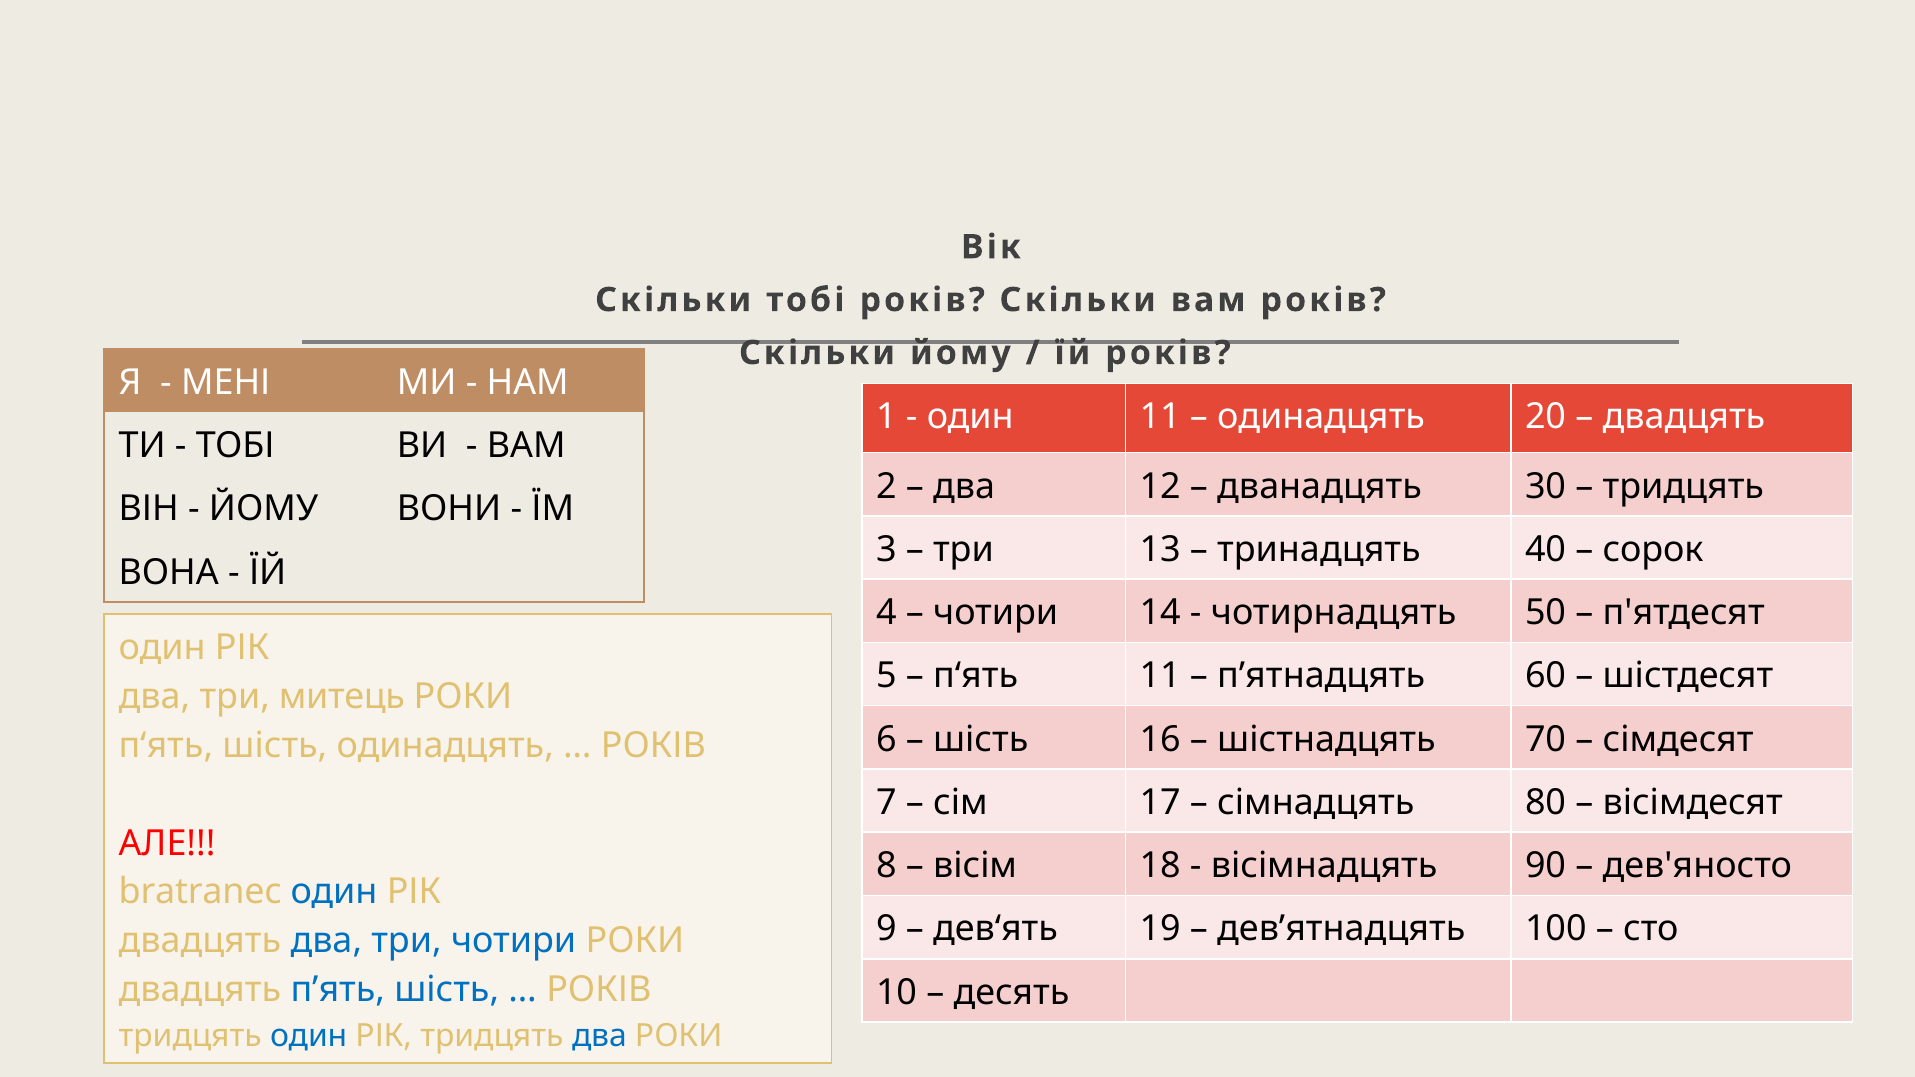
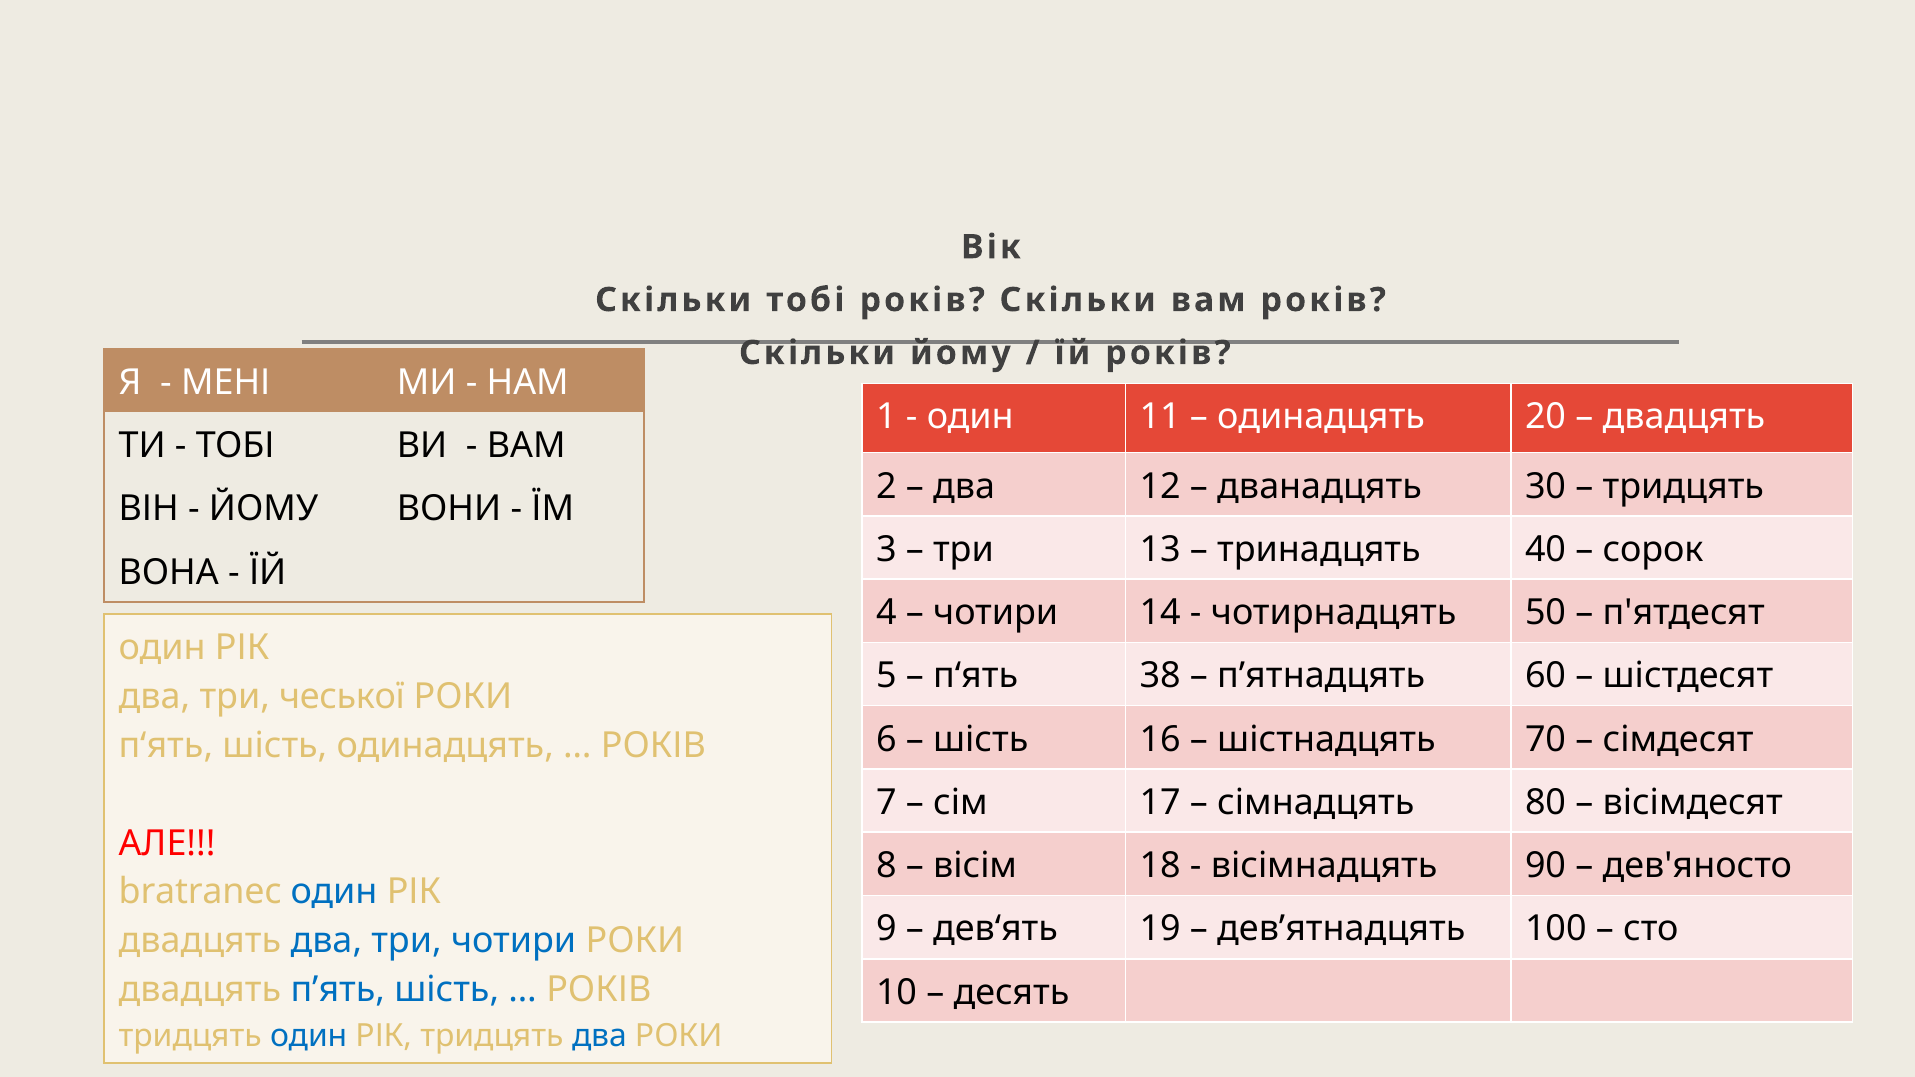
п‘ять 11: 11 -> 38 (1160, 676)
митець: митець -> чеської (342, 697)
